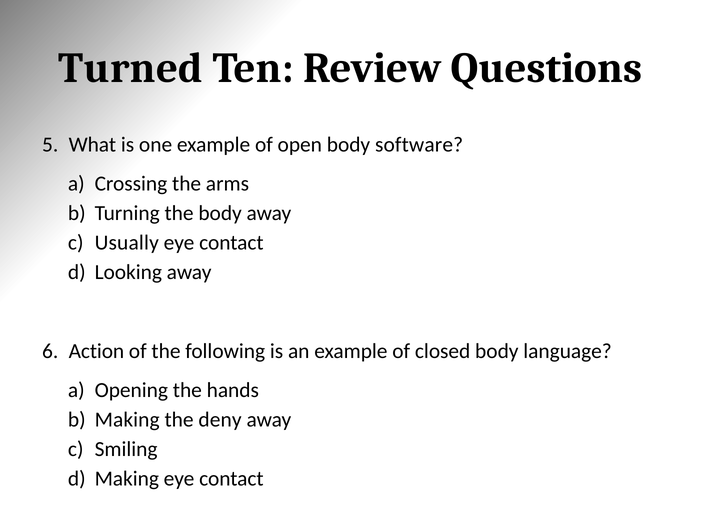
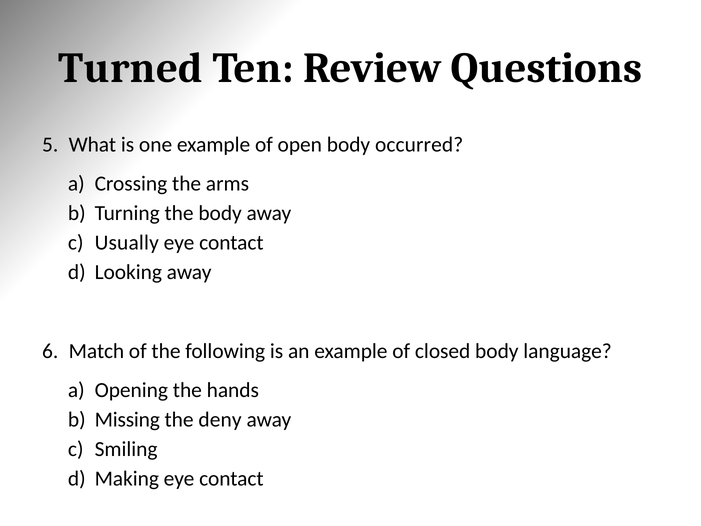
software: software -> occurred (419, 144)
Action: Action -> Match (96, 351)
Making: Making -> Missing (127, 420)
